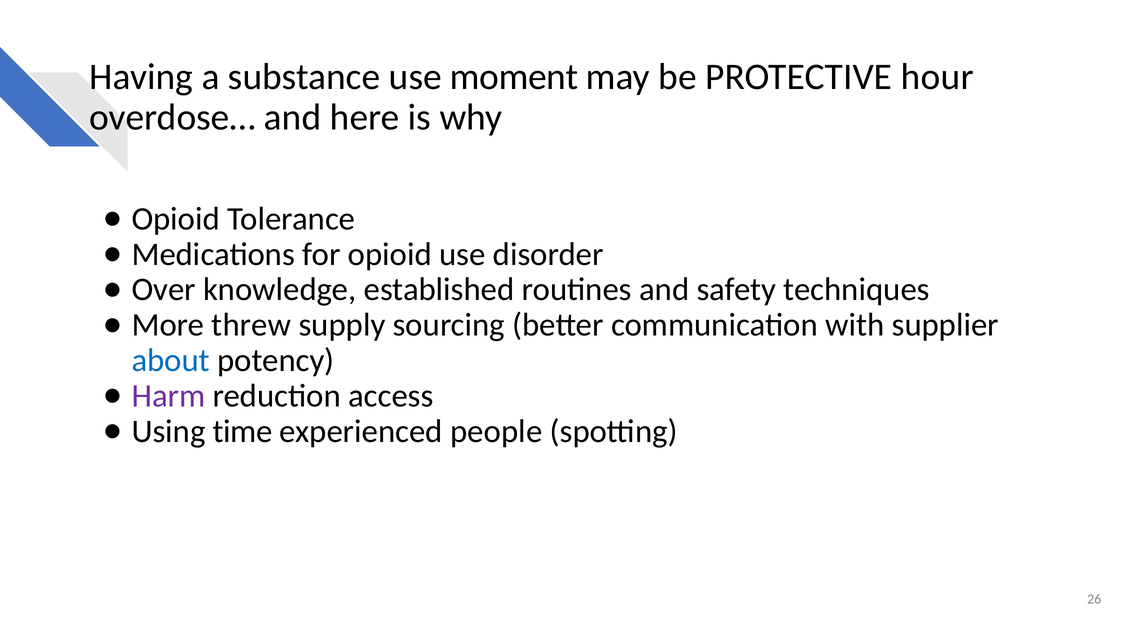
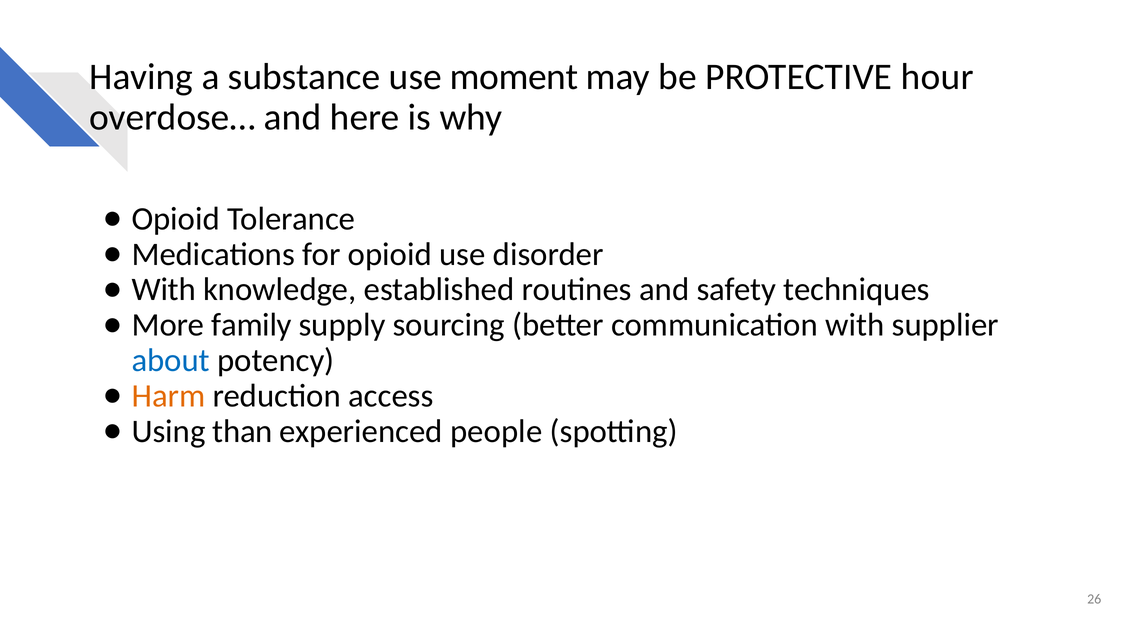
Over: Over -> With (164, 290)
threw: threw -> family (252, 325)
Harm colour: purple -> orange (168, 396)
time: time -> than (243, 431)
